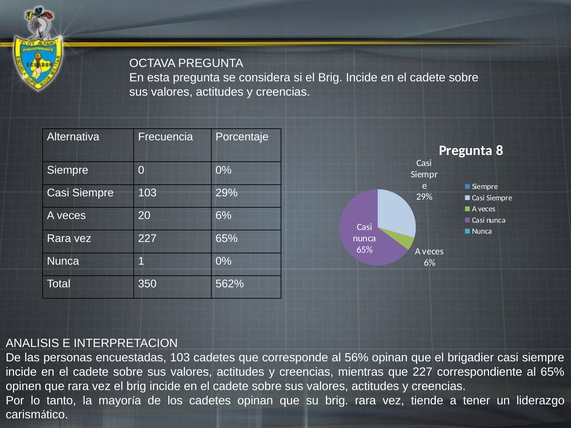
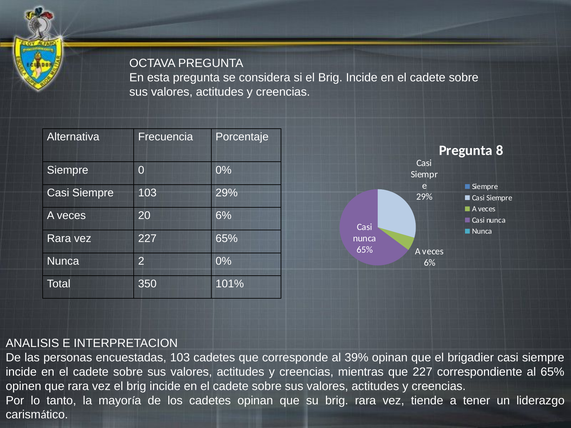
1: 1 -> 2 (141, 261)
562%: 562% -> 101% (230, 284)
56%: 56% -> 39% (357, 358)
